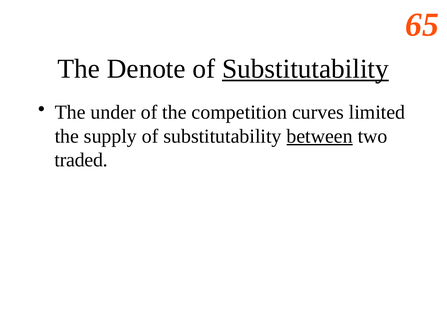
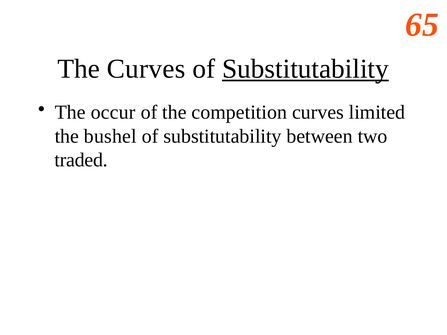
The Denote: Denote -> Curves (146, 69)
under: under -> occur (113, 112)
supply: supply -> bushel (110, 136)
between underline: present -> none (320, 136)
